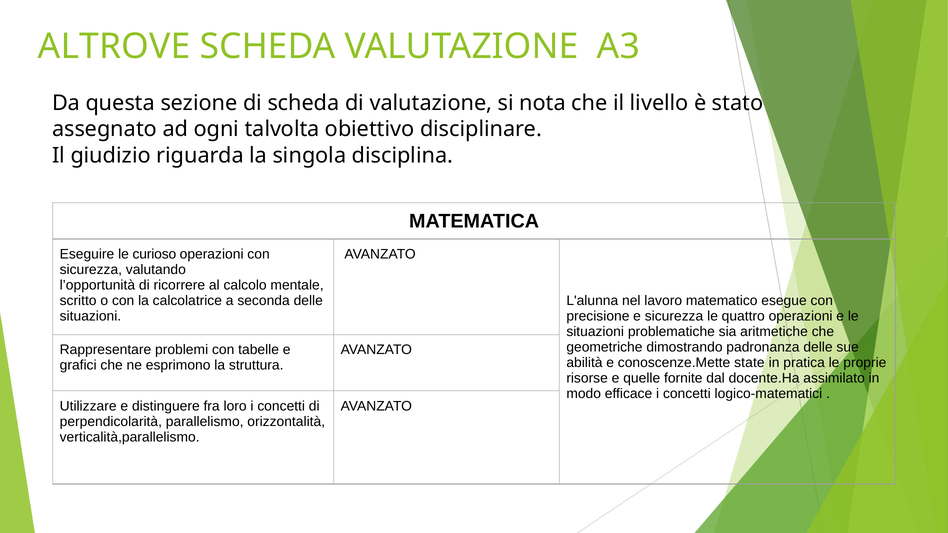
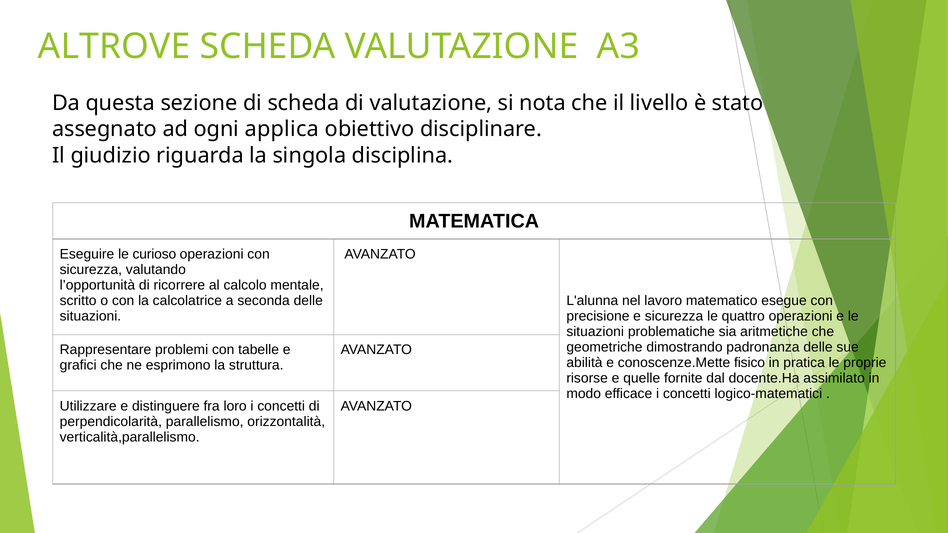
talvolta: talvolta -> applica (282, 129)
state: state -> fisico (750, 363)
